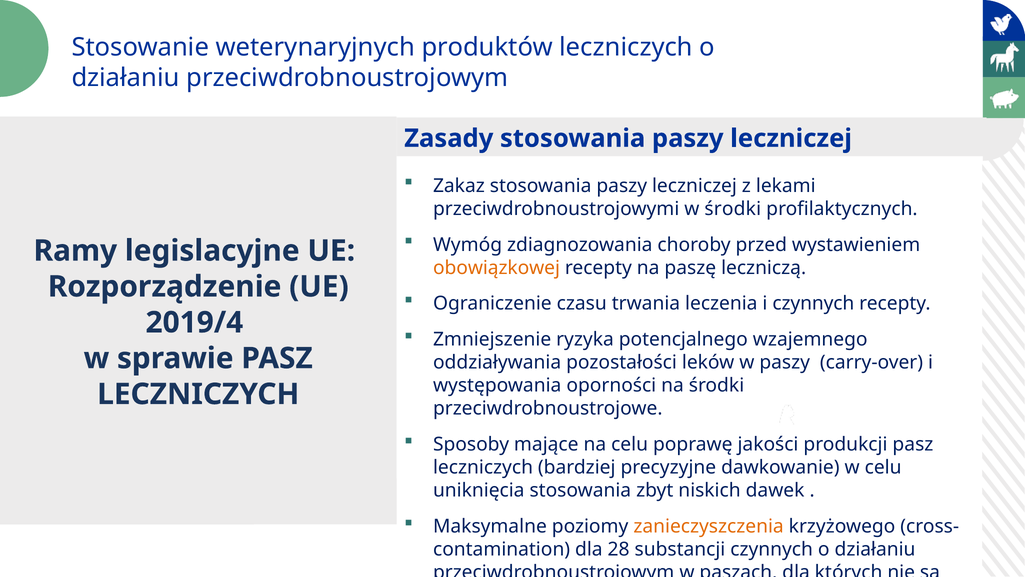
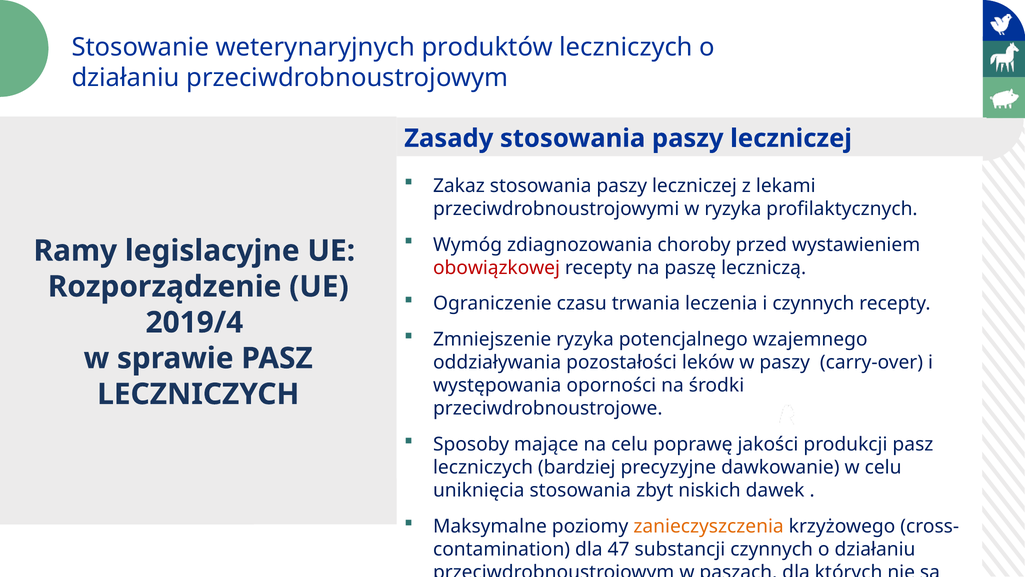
w środki: środki -> ryzyka (733, 209)
obowiązkowej colour: orange -> red (497, 268)
28: 28 -> 47 (619, 550)
